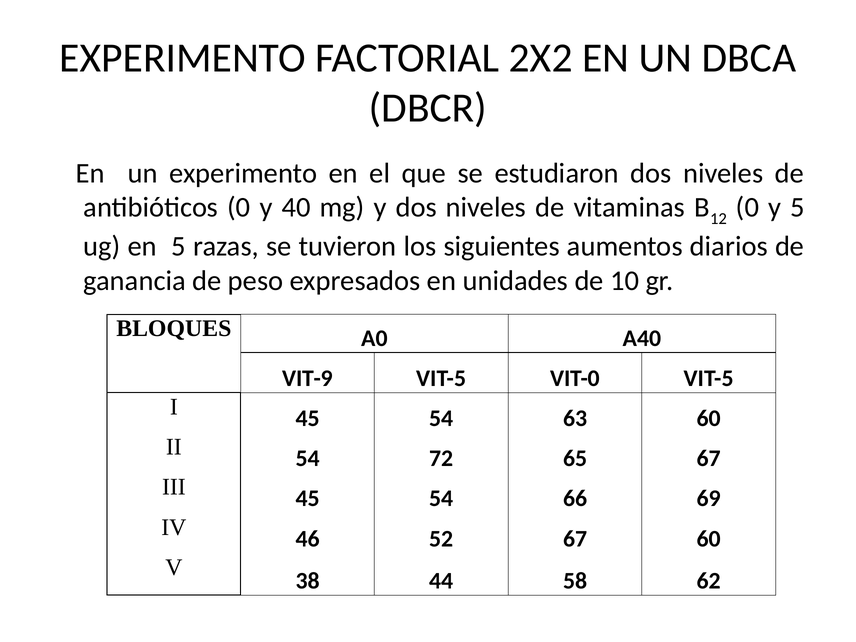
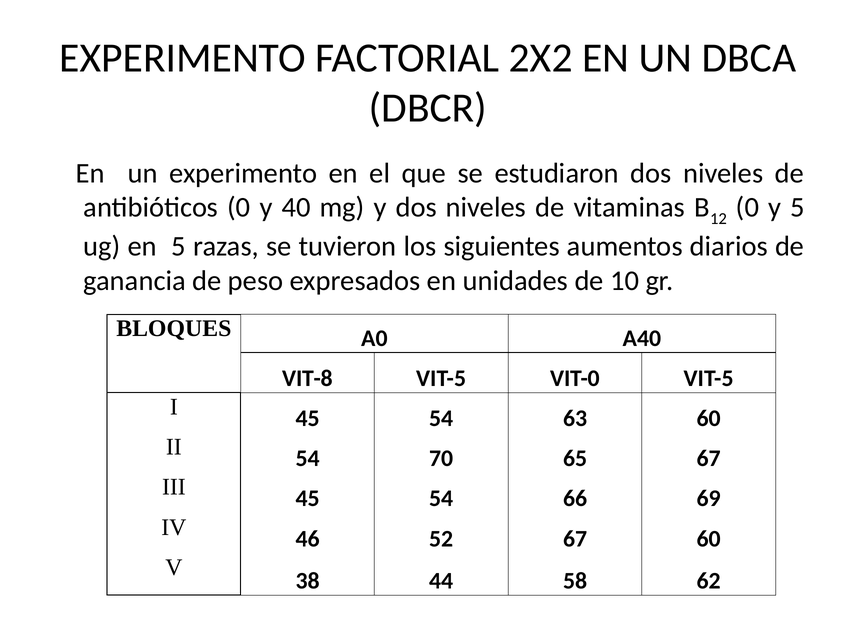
VIT-9: VIT-9 -> VIT-8 (308, 378)
72: 72 -> 70 (441, 459)
